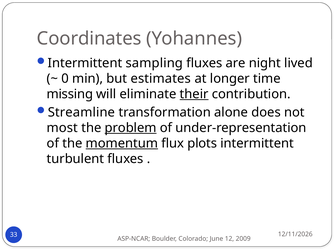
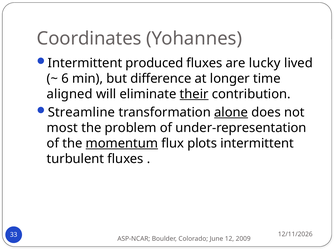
sampling: sampling -> produced (154, 63)
night: night -> lucky (265, 63)
0: 0 -> 6 (65, 79)
estimates: estimates -> difference (161, 79)
missing: missing -> aligned (70, 94)
alone underline: none -> present (231, 113)
problem underline: present -> none (131, 128)
